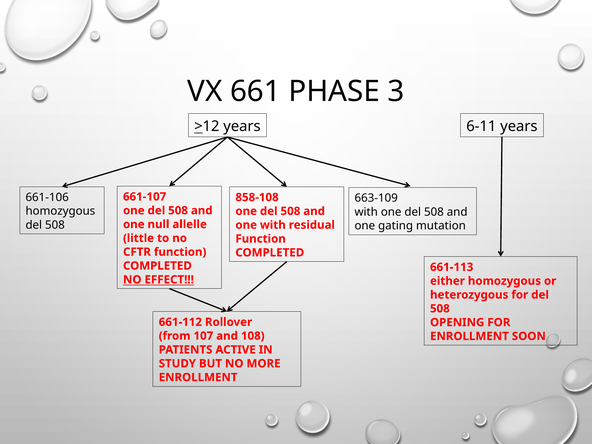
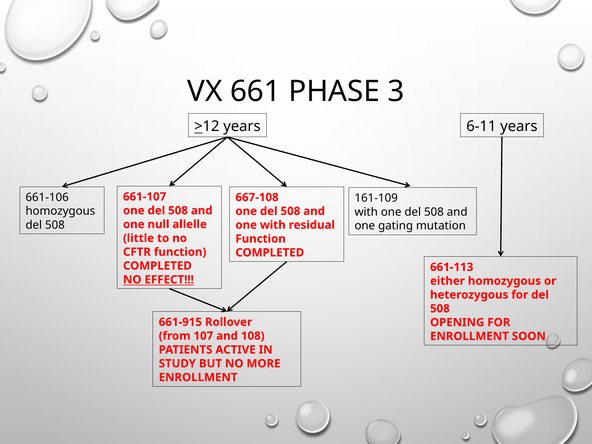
663-109: 663-109 -> 161-109 (376, 198)
858-108: 858-108 -> 667-108 (257, 197)
661-112: 661-112 -> 661-915 (180, 322)
